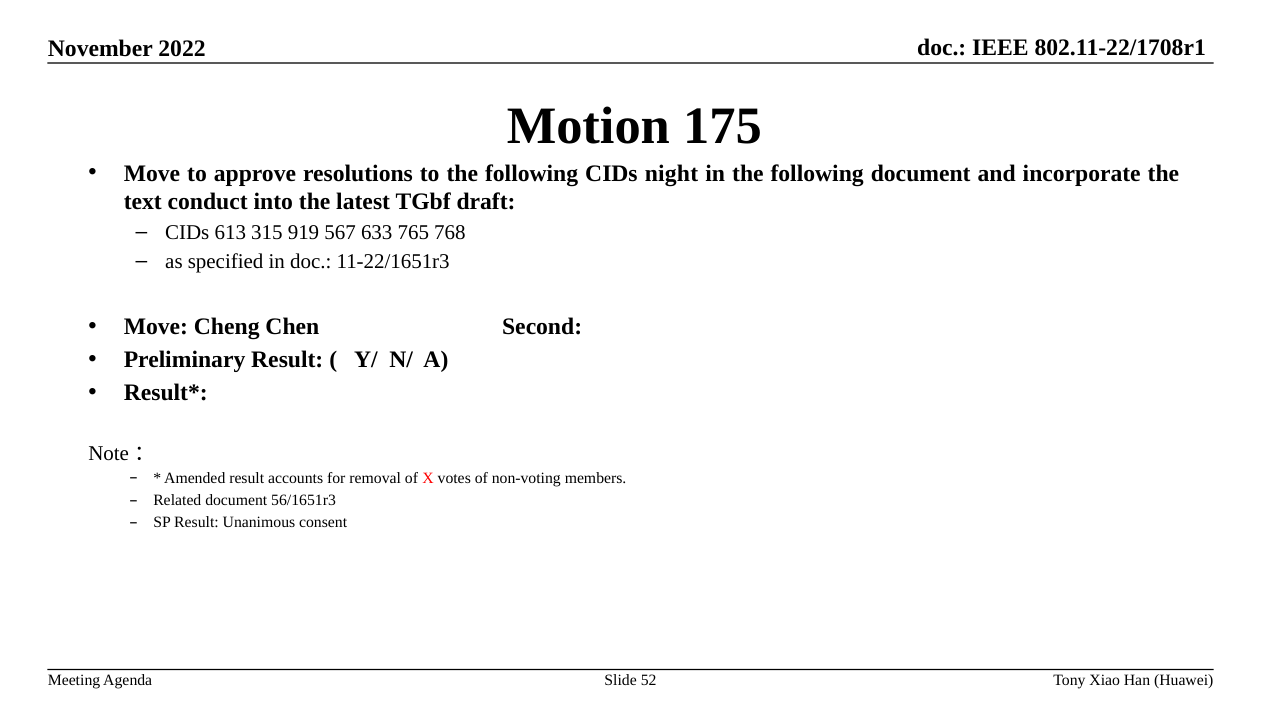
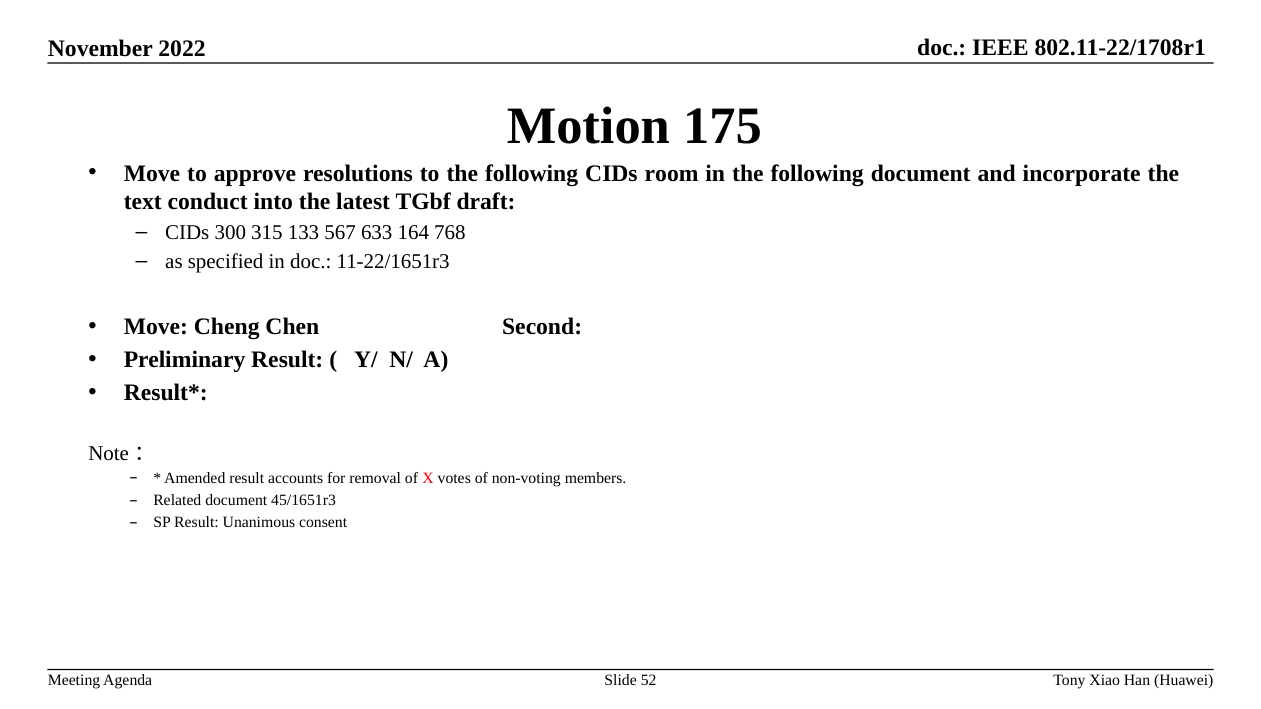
night: night -> room (672, 173)
613: 613 -> 300 (230, 233)
919: 919 -> 133 (304, 233)
765: 765 -> 164 (413, 233)
56/1651r3: 56/1651r3 -> 45/1651r3 (304, 500)
